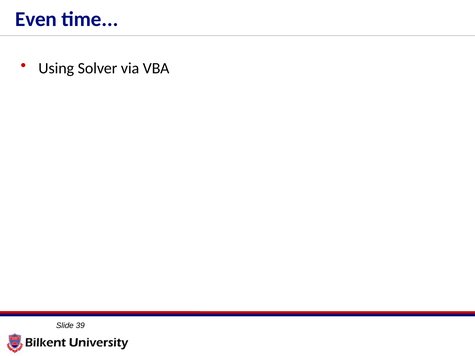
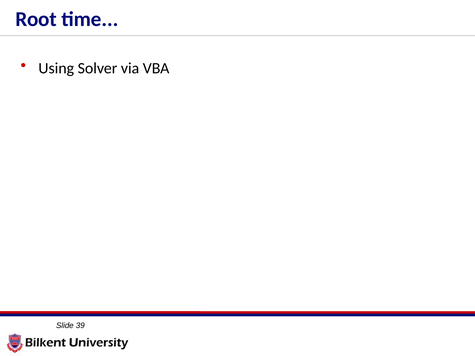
Even: Even -> Root (36, 19)
